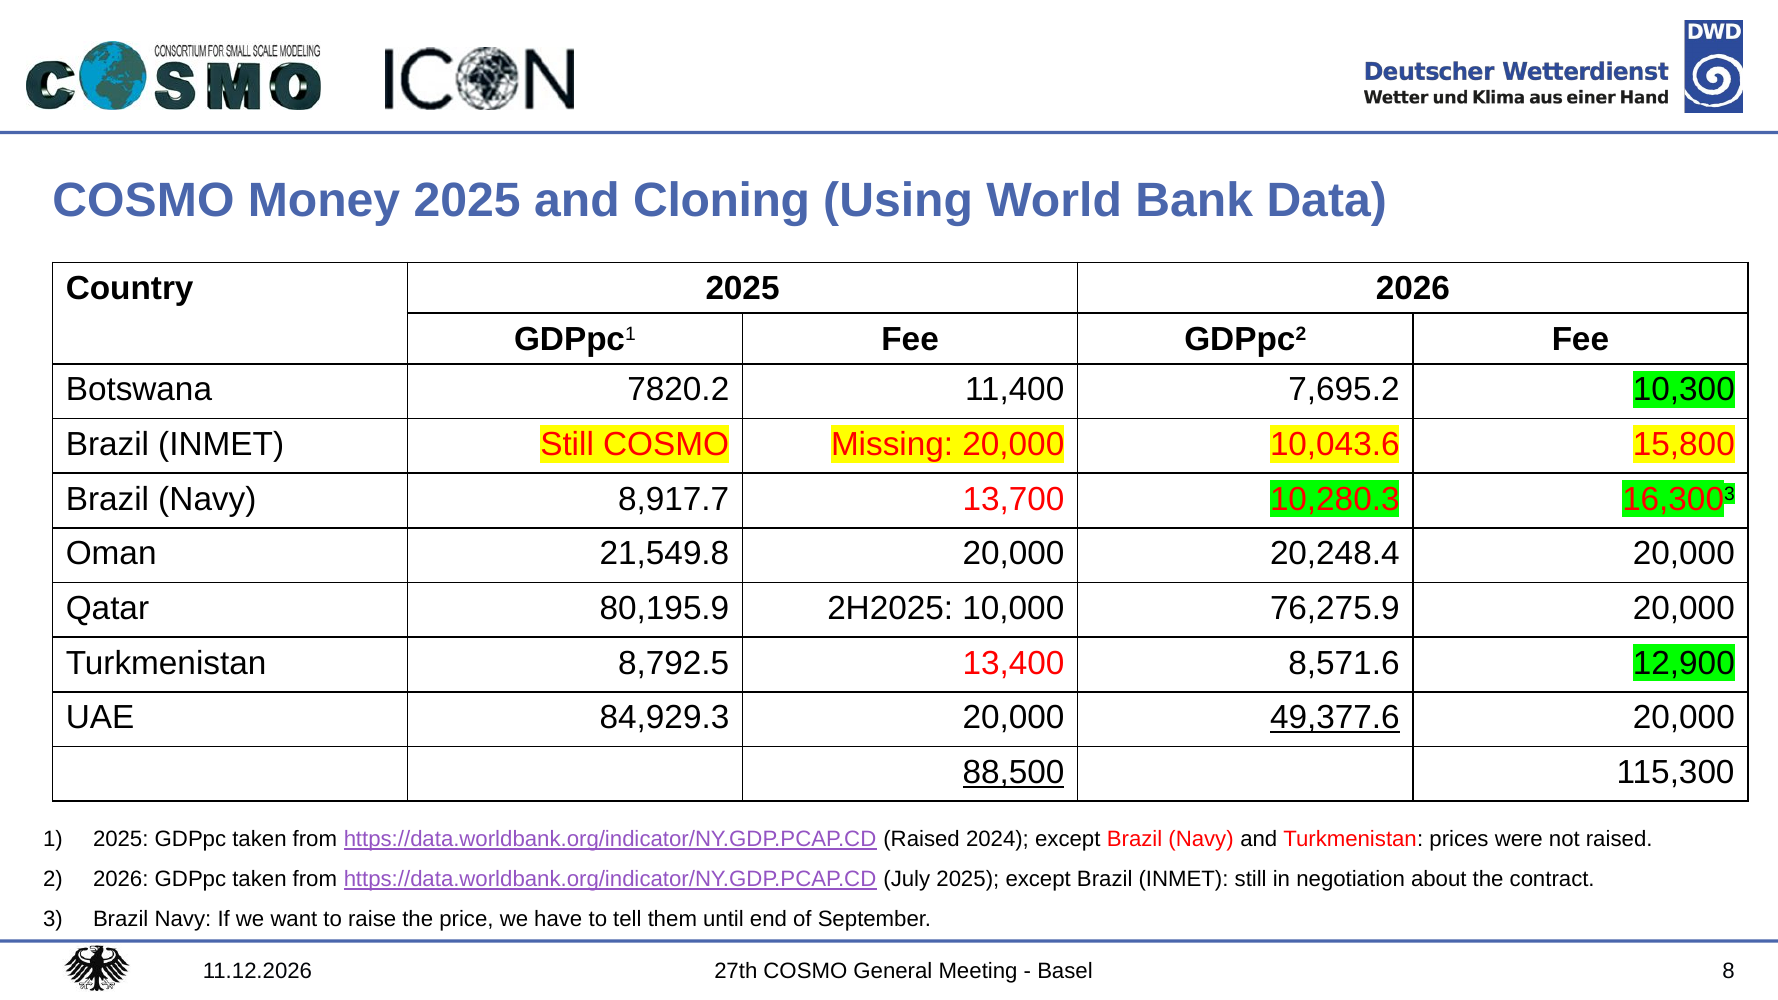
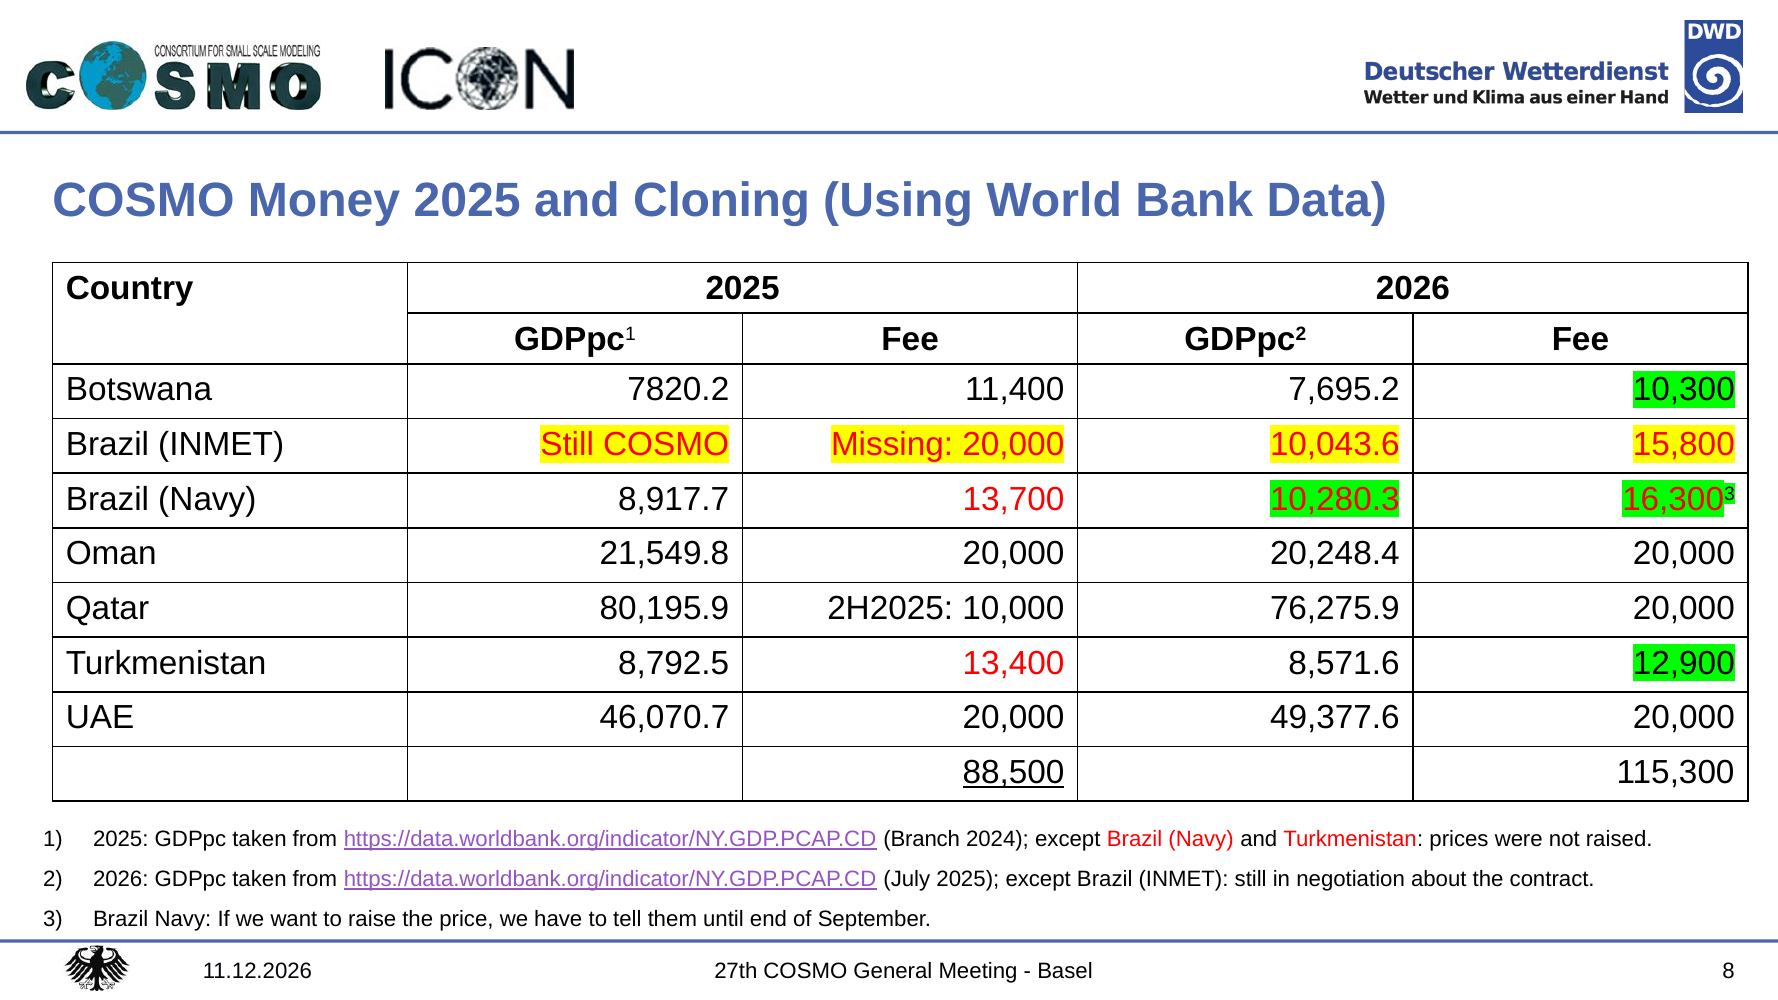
84,929.3: 84,929.3 -> 46,070.7 (664, 718)
49,377.6 underline: present -> none (1335, 718)
https://data.worldbank.org/indicator/NY.GDP.PCAP.CD Raised: Raised -> Branch (922, 839)
